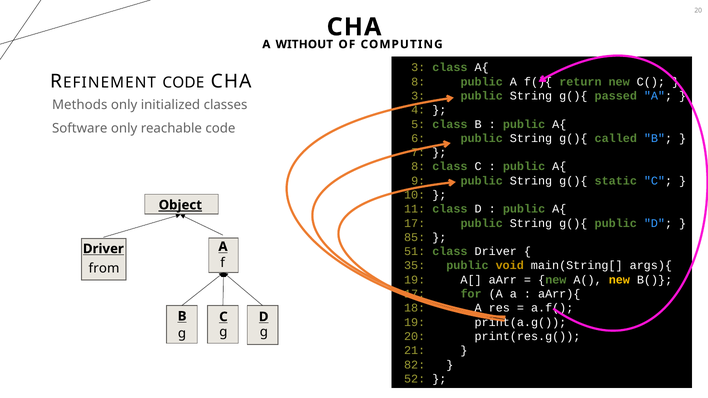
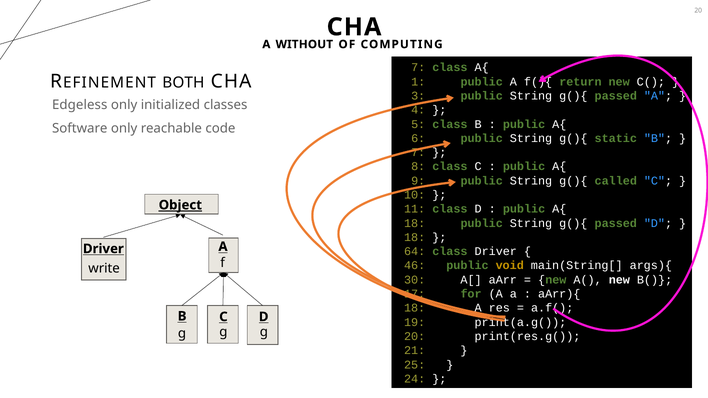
3: 3 -> 7 (418, 68)
CODE: CODE -> BOTH (183, 83)
8: 8 -> 1 (418, 82)
Methods: Methods -> Edgeless (80, 105)
called: called -> static (616, 138)
static: static -> called (616, 181)
17: 17 -> 18 (415, 223)
public: public -> passed (616, 223)
85: 85 -> 18 (415, 237)
51: 51 -> 64 (415, 252)
35: 35 -> 46 (415, 266)
from: from -> write (104, 269)
19: 19 -> 30 (415, 280)
new colour: yellow -> white (619, 280)
82: 82 -> 25 (415, 365)
52: 52 -> 24 (415, 379)
